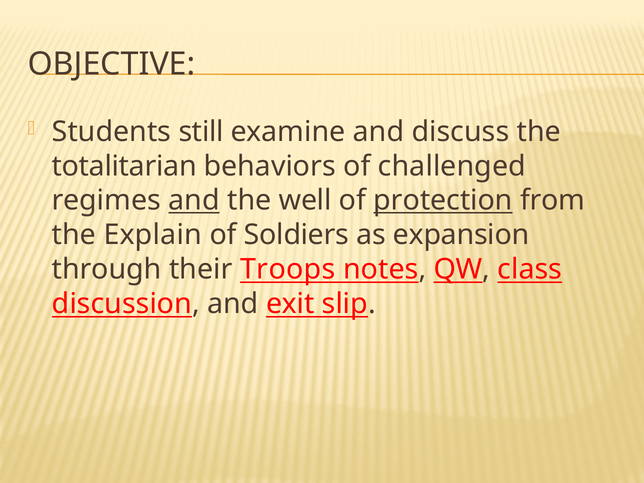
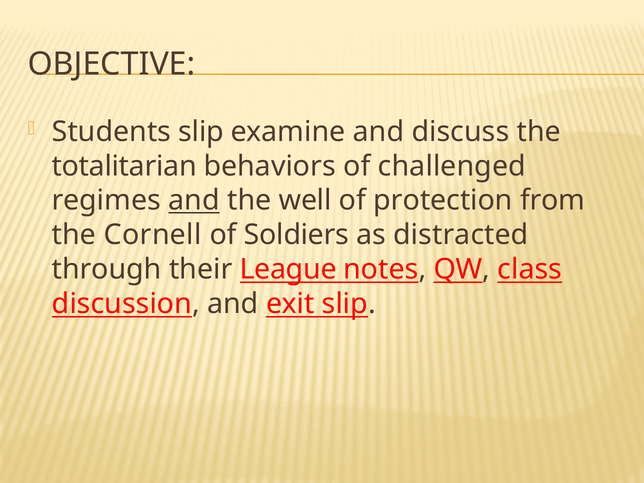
Students still: still -> slip (201, 132)
protection underline: present -> none (443, 201)
Explain: Explain -> Cornell (153, 235)
expansion: expansion -> distracted (461, 235)
Troops: Troops -> League (288, 269)
